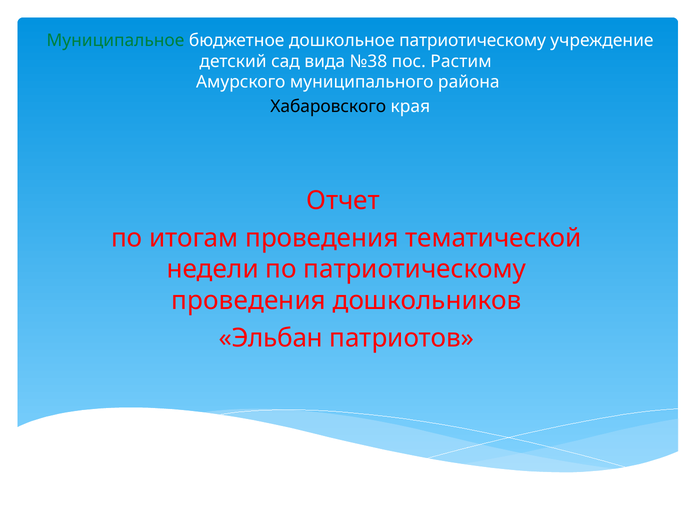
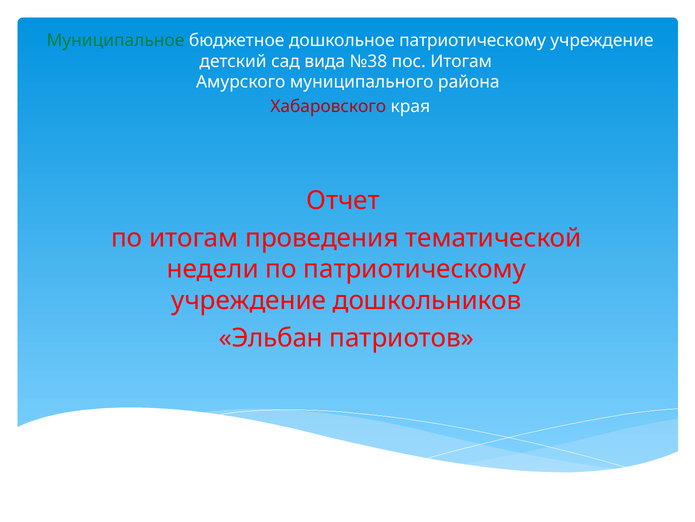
пос Растим: Растим -> Итогам (461, 61)
Хабаровского colour: black -> red (328, 106)
проведения: проведения -> учреждение (249, 300)
